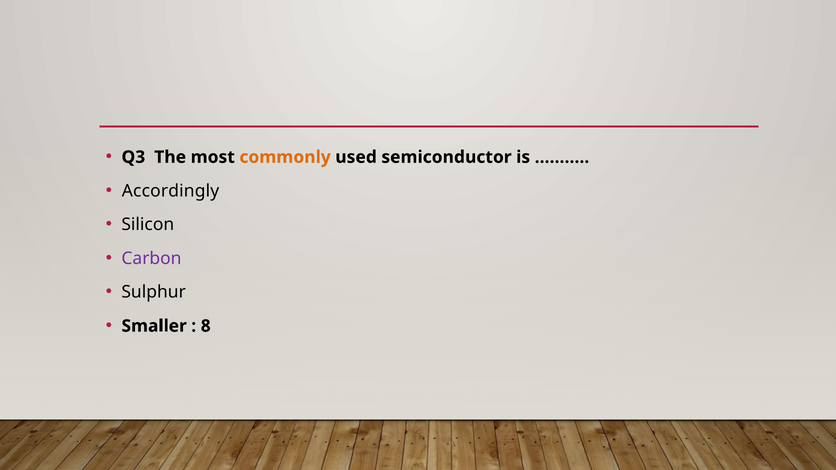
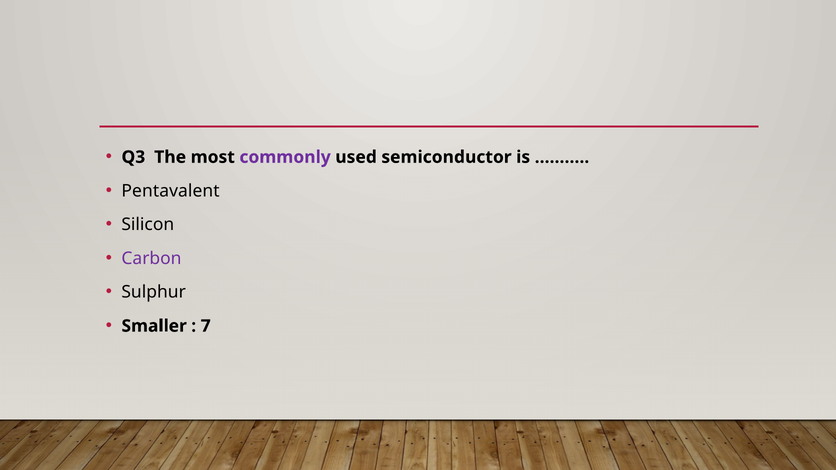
commonly colour: orange -> purple (285, 157)
Accordingly: Accordingly -> Pentavalent (171, 191)
8: 8 -> 7 (206, 326)
